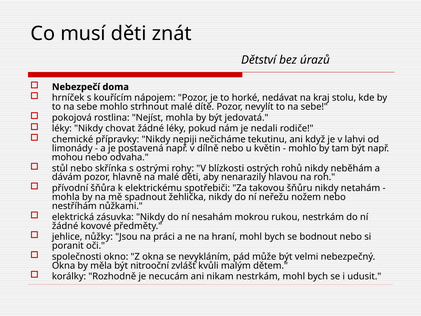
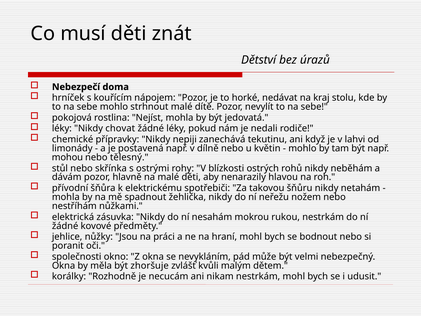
nečicháme: nečicháme -> zanechává (222, 139)
odvaha: odvaha -> tělesný (129, 157)
nitrooční: nitrooční -> zhoršuje (150, 265)
